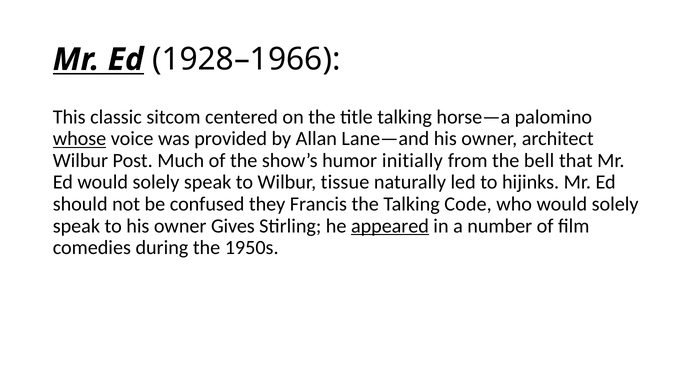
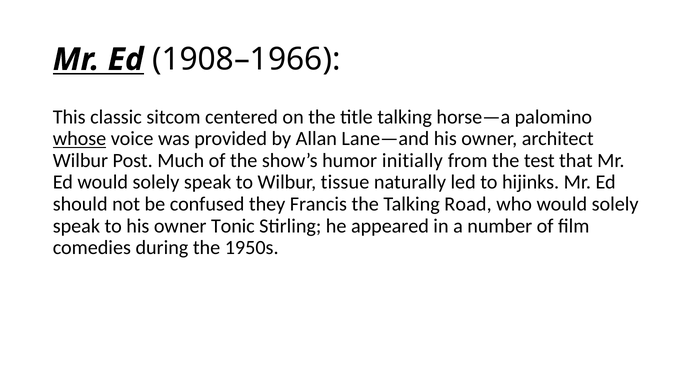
1928–1966: 1928–1966 -> 1908–1966 (246, 60)
bell: bell -> test (539, 161)
Code: Code -> Road (468, 204)
Gives: Gives -> Tonic (233, 226)
appeared underline: present -> none (390, 226)
